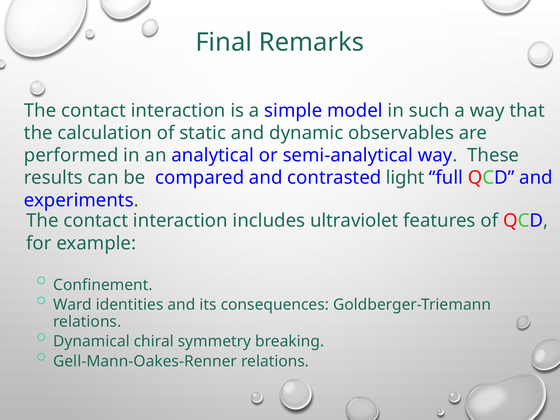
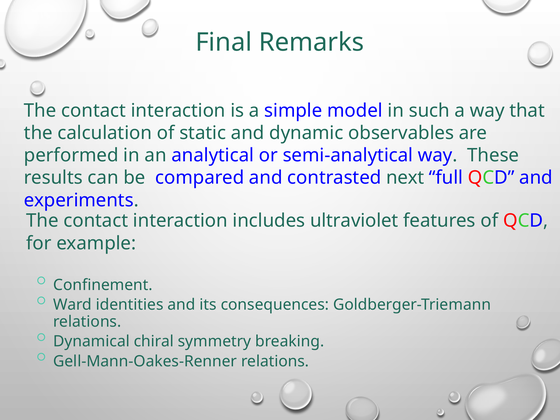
light: light -> next (405, 178)
